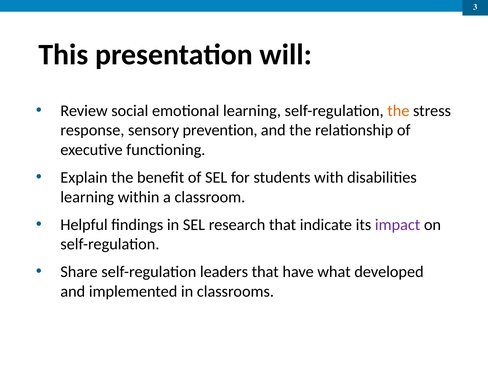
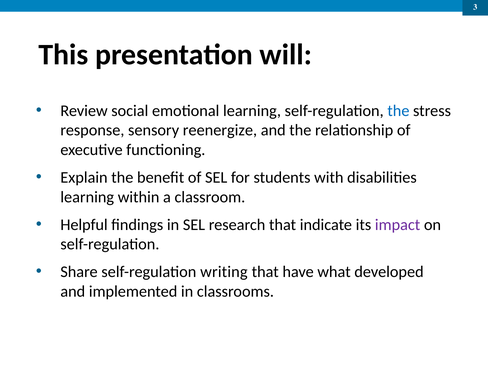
the colour: orange -> blue (398, 111)
prevention: prevention -> reenergize (220, 130)
leaders: leaders -> writing (224, 272)
